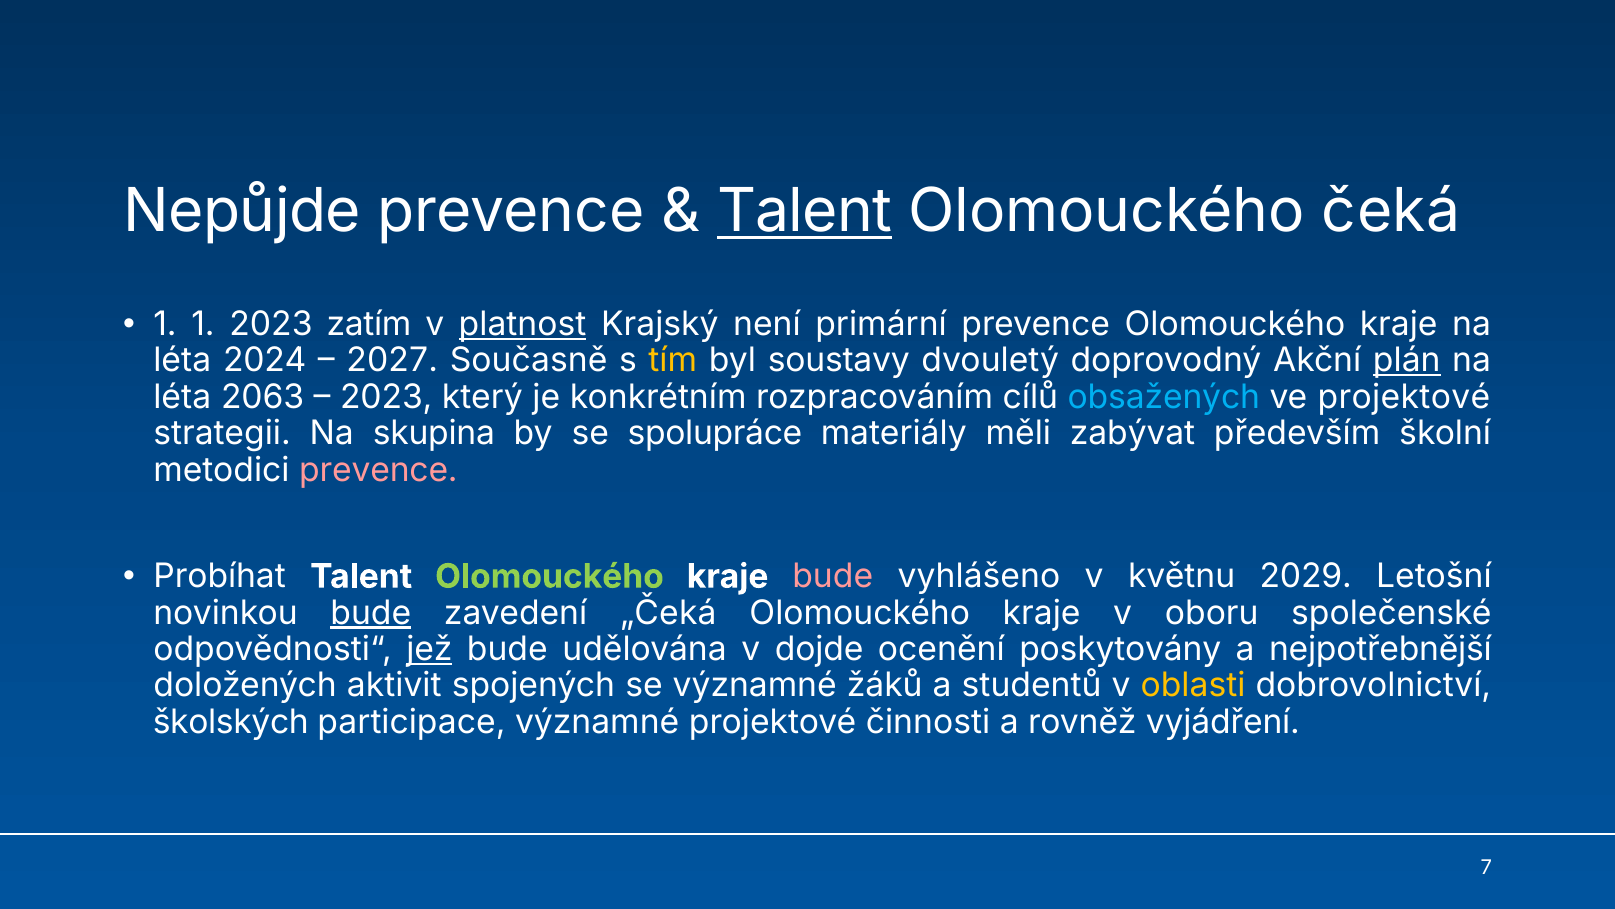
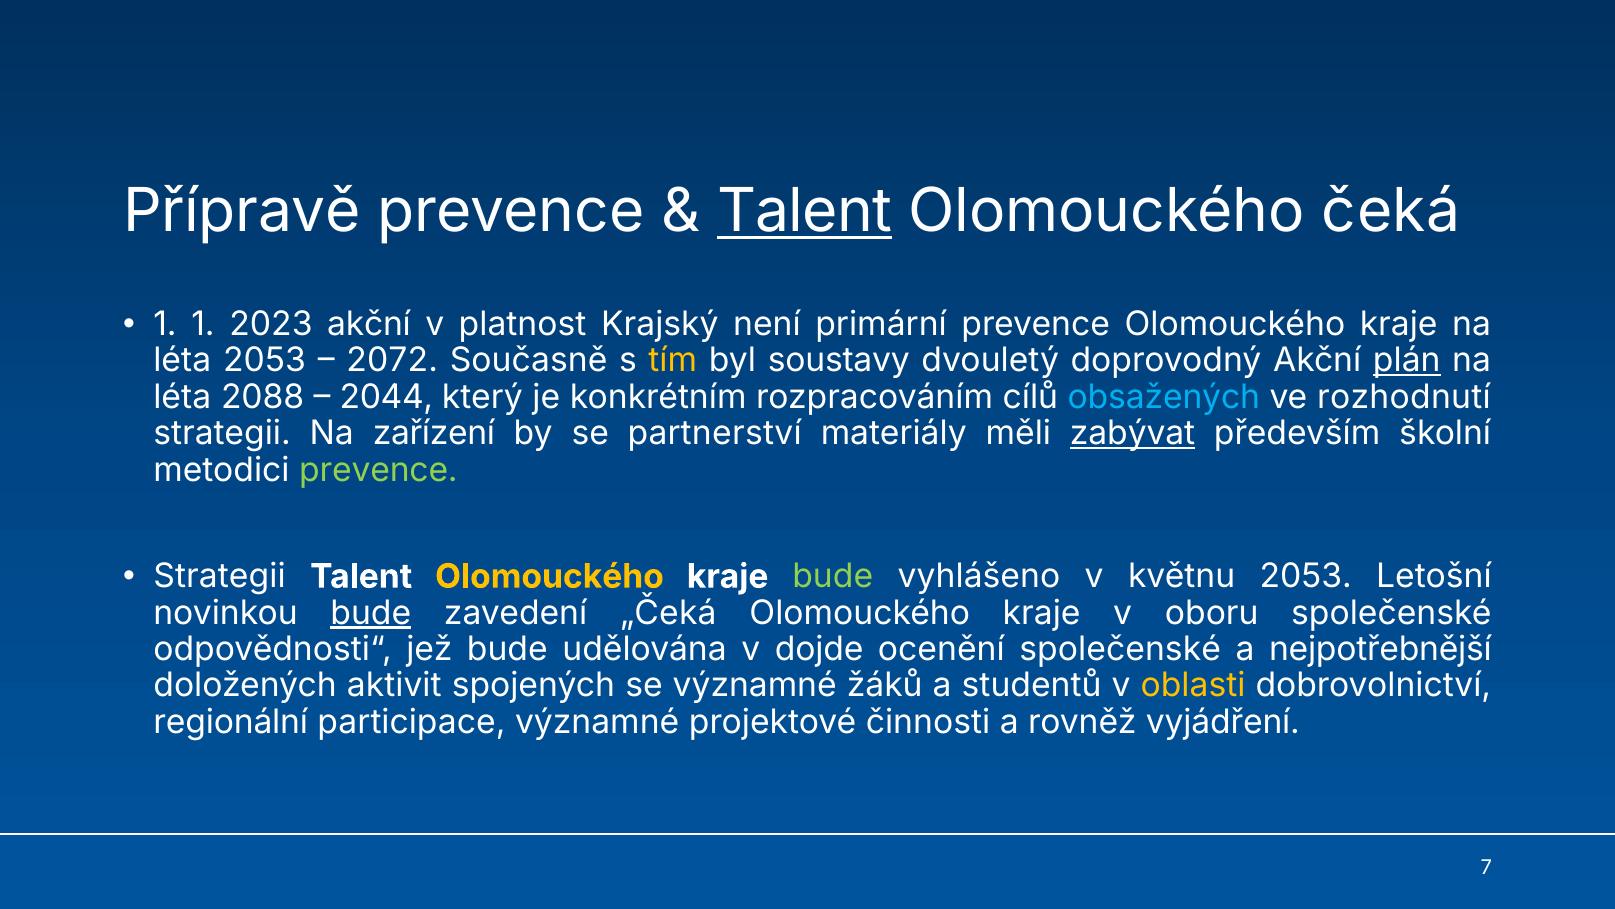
Nepůjde: Nepůjde -> Přípravě (242, 211)
2023 zatím: zatím -> akční (369, 324)
platnost underline: present -> none (523, 324)
léta 2024: 2024 -> 2053 (265, 361)
2027: 2027 -> 2072 (392, 361)
2063: 2063 -> 2088 (263, 397)
2023: 2023 -> 2044 (386, 397)
ve projektové: projektové -> rozhodnutí (1404, 397)
skupina: skupina -> zařízení (434, 433)
spolupráce: spolupráce -> partnerství (715, 433)
zabývat underline: none -> present (1133, 433)
prevence colour: pink -> light green (378, 470)
Probíhat: Probíhat -> Strategii (220, 576)
Olomouckého colour: light green -> yellow (549, 576)
bude colour: pink -> light green (833, 576)
květnu 2029: 2029 -> 2053 (1306, 576)
jež underline: present -> none (429, 649)
ocenění poskytovány: poskytovány -> společenské (1120, 649)
školských: školských -> regionální (231, 722)
